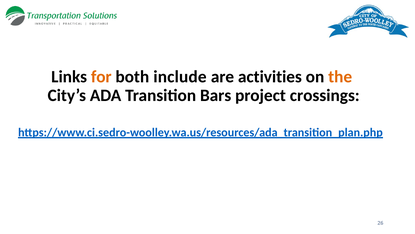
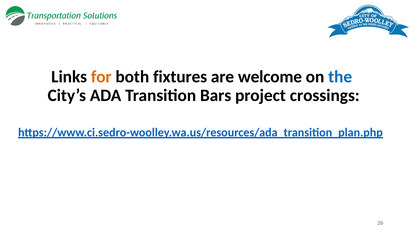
include: include -> fixtures (180, 77)
activities: activities -> welcome (270, 77)
the colour: orange -> blue (340, 77)
